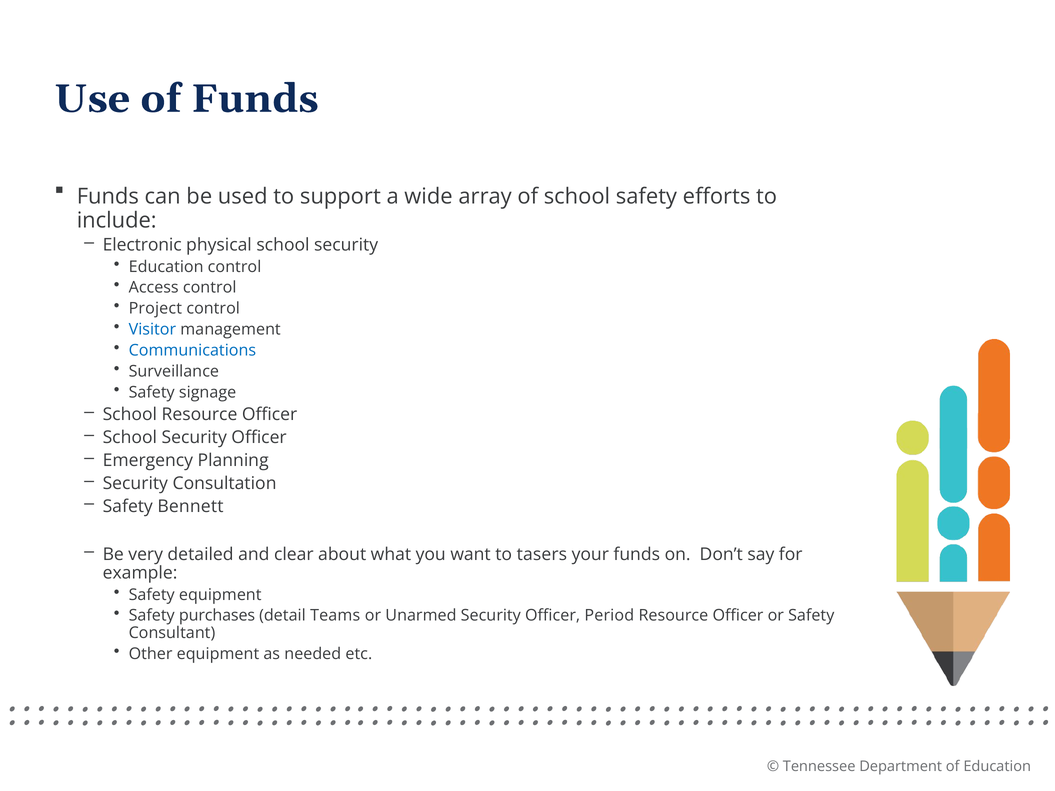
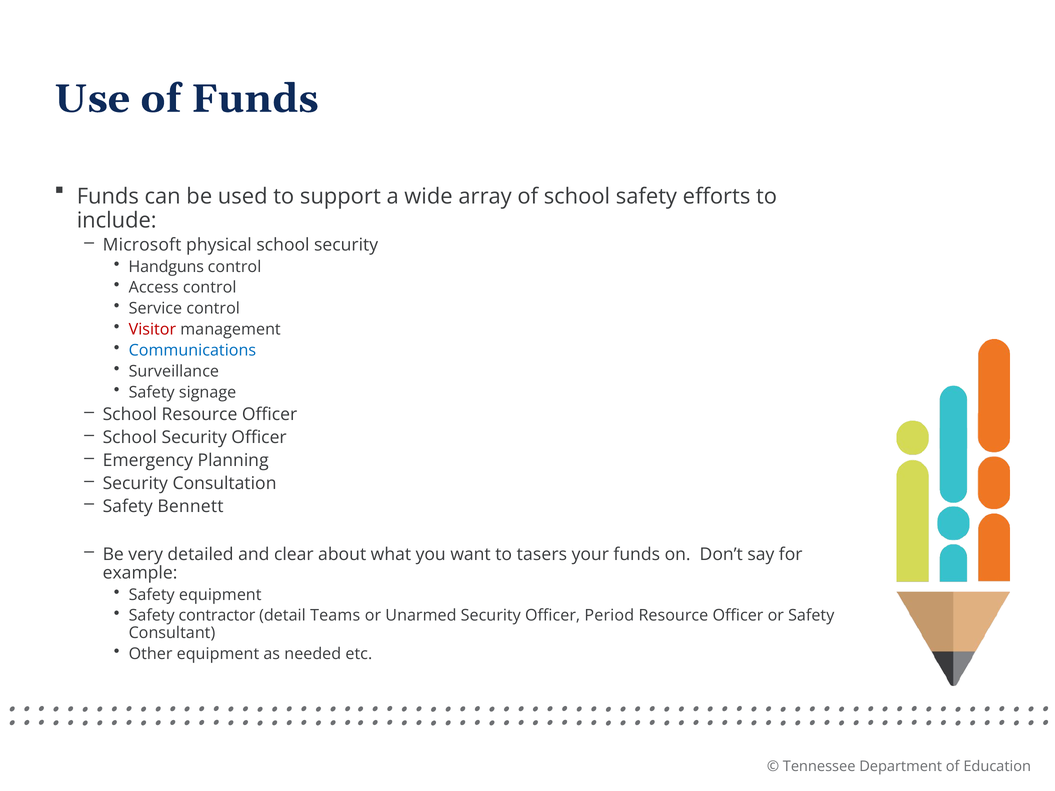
Electronic: Electronic -> Microsoft (142, 245)
Education: Education -> Handguns (166, 267)
Project: Project -> Service (155, 309)
Visitor colour: blue -> red (152, 330)
purchases: purchases -> contractor (217, 616)
